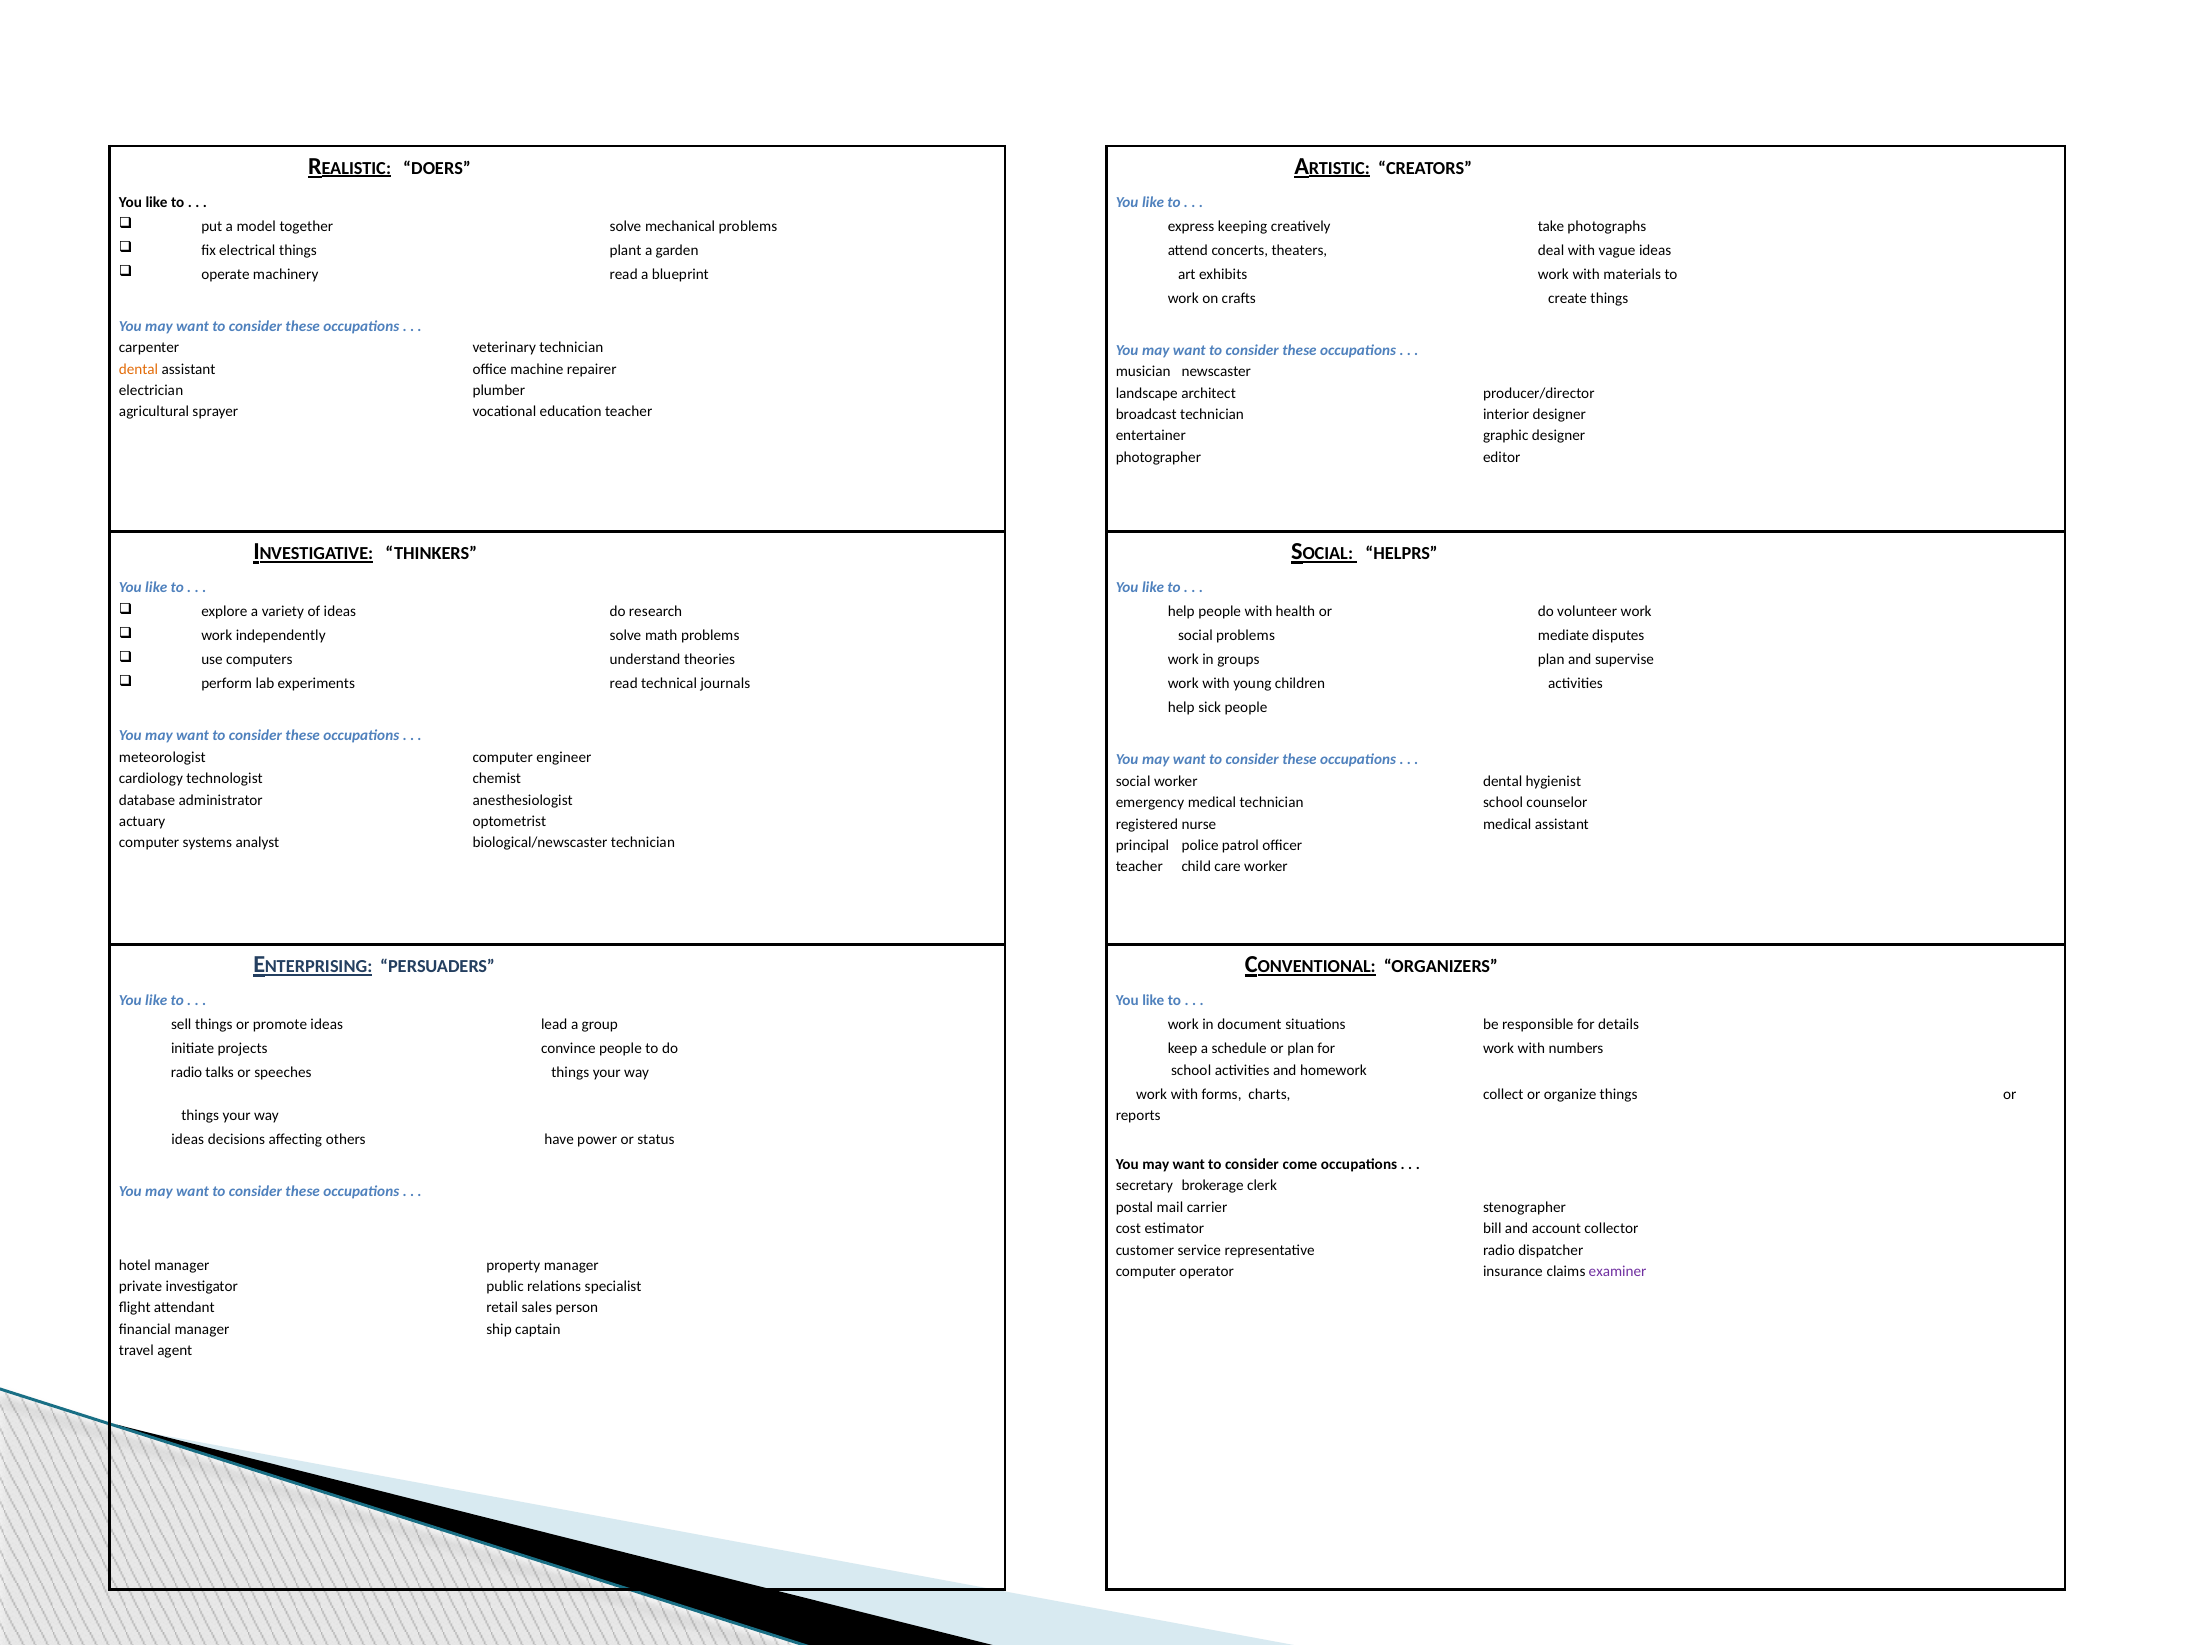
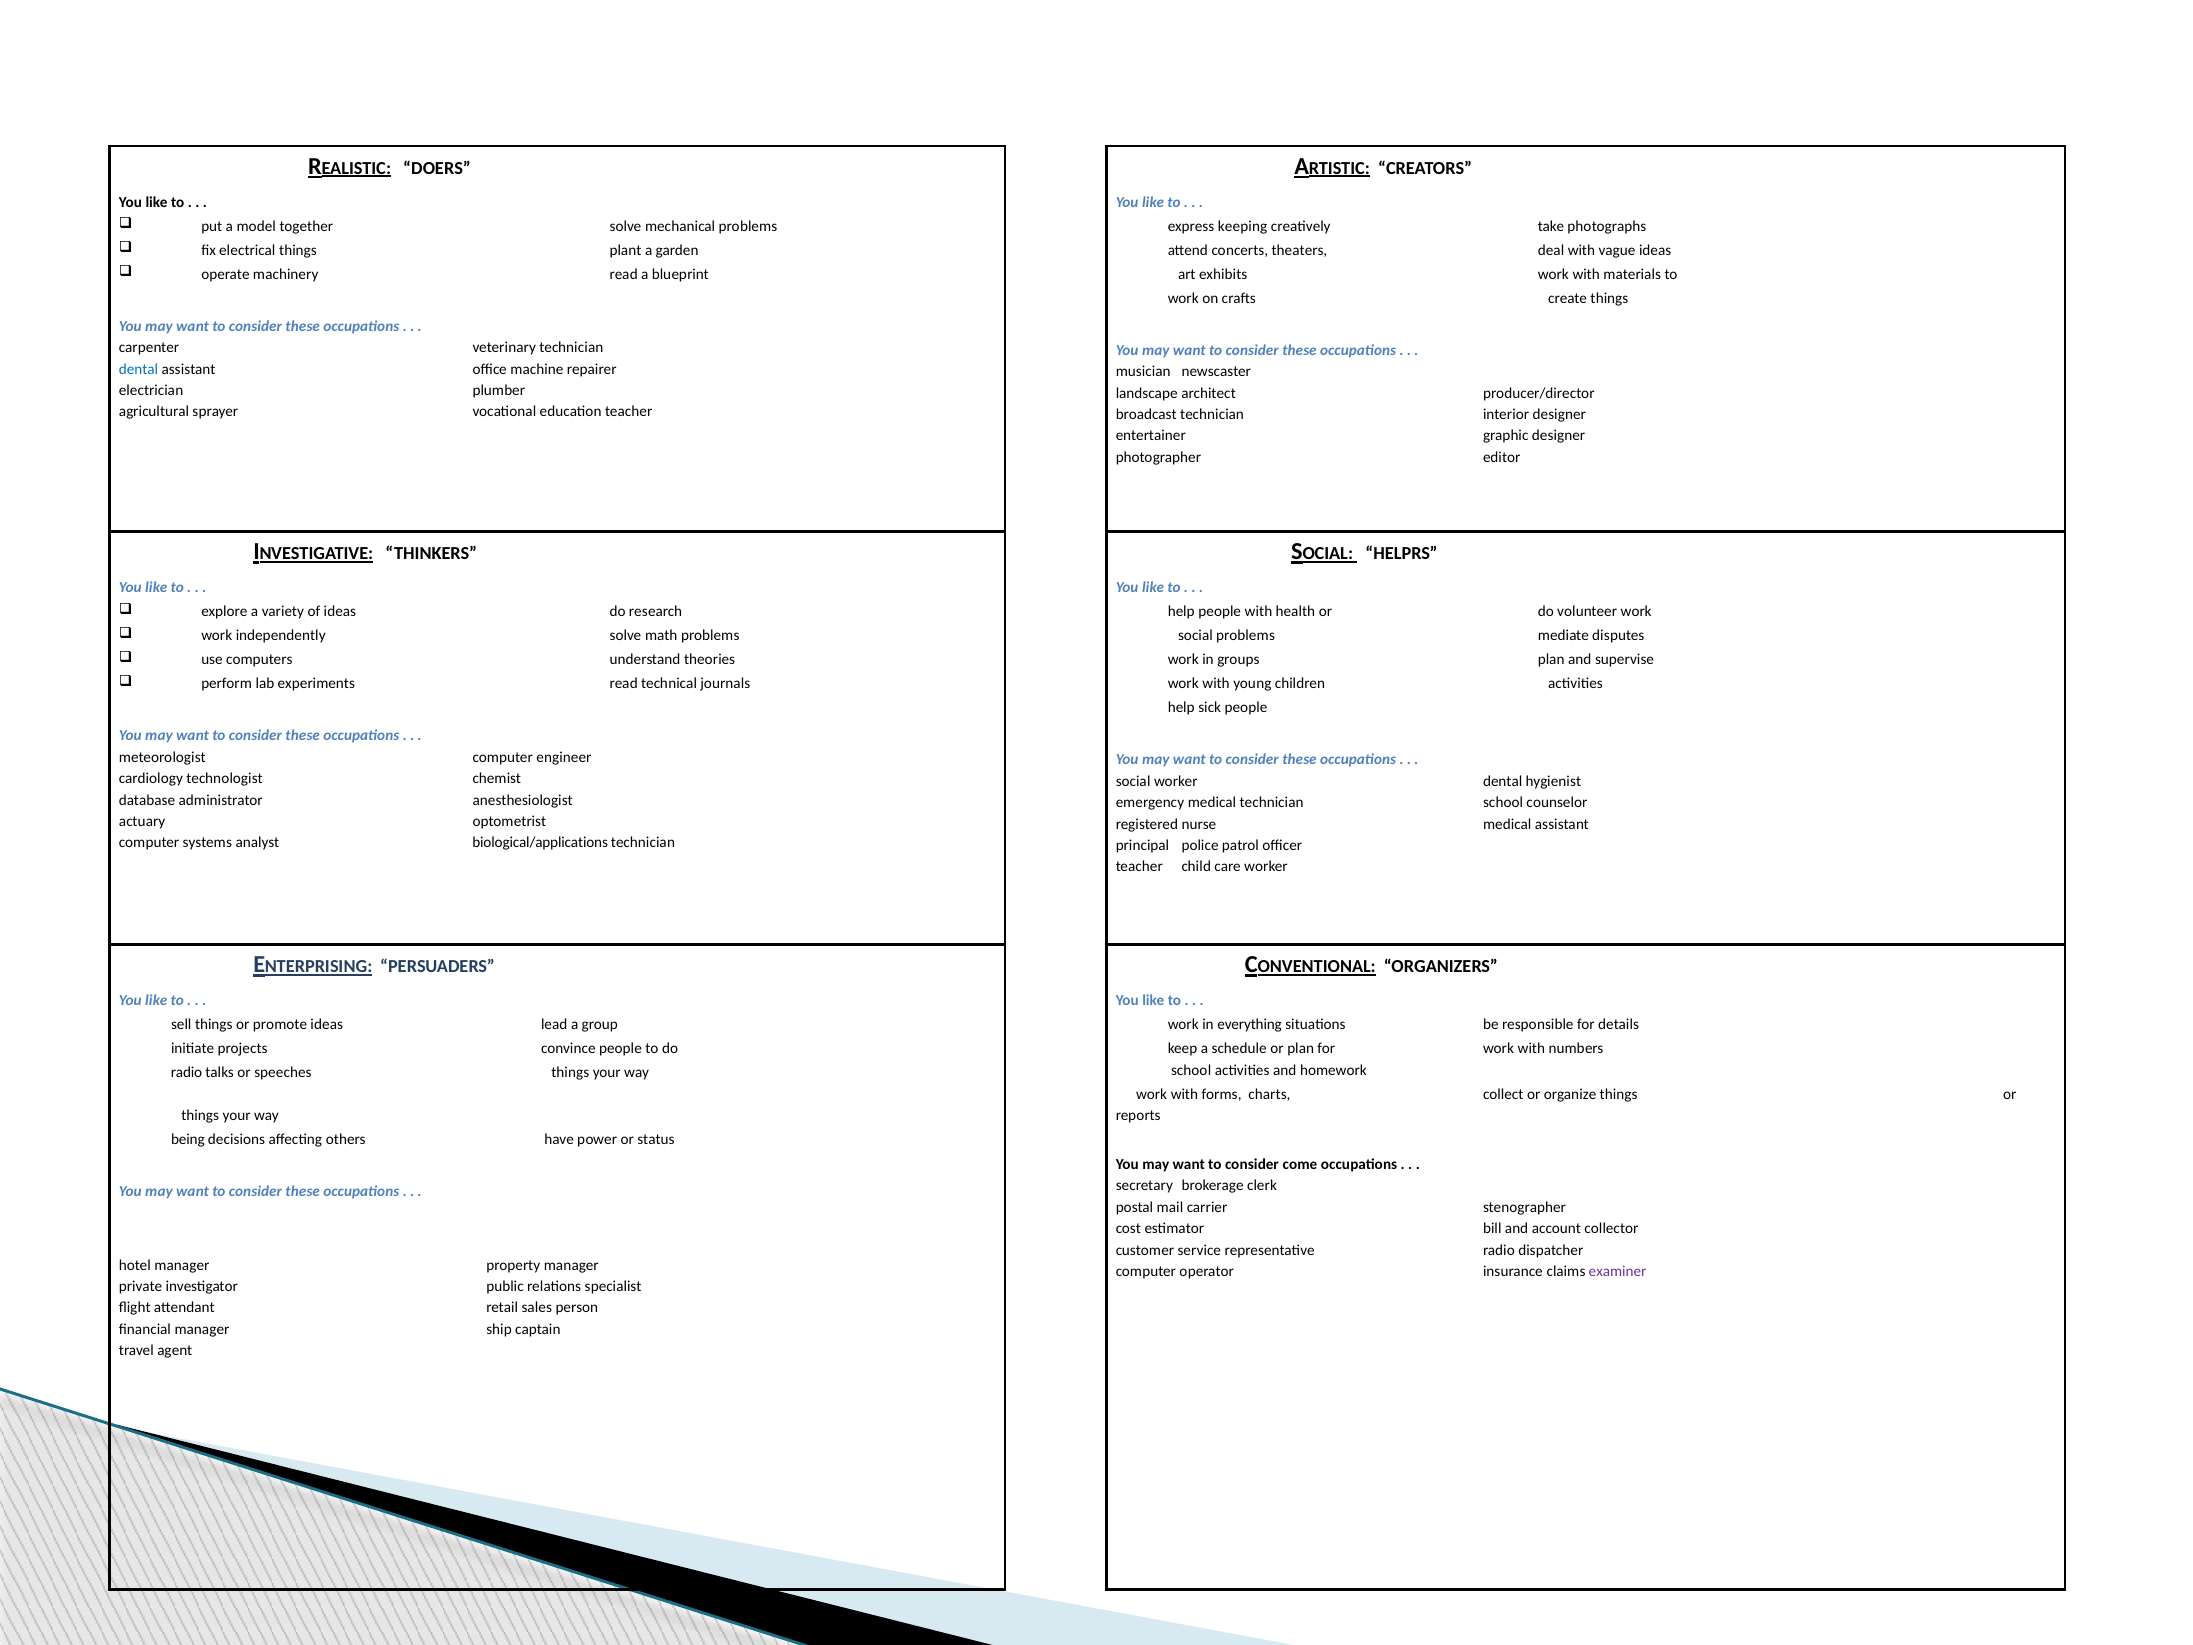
dental colour: orange -> blue (139, 369)
biological/newscaster: biological/newscaster -> biological/applications (540, 843)
document: document -> everything (1250, 1024)
ideas: ideas -> being (188, 1139)
